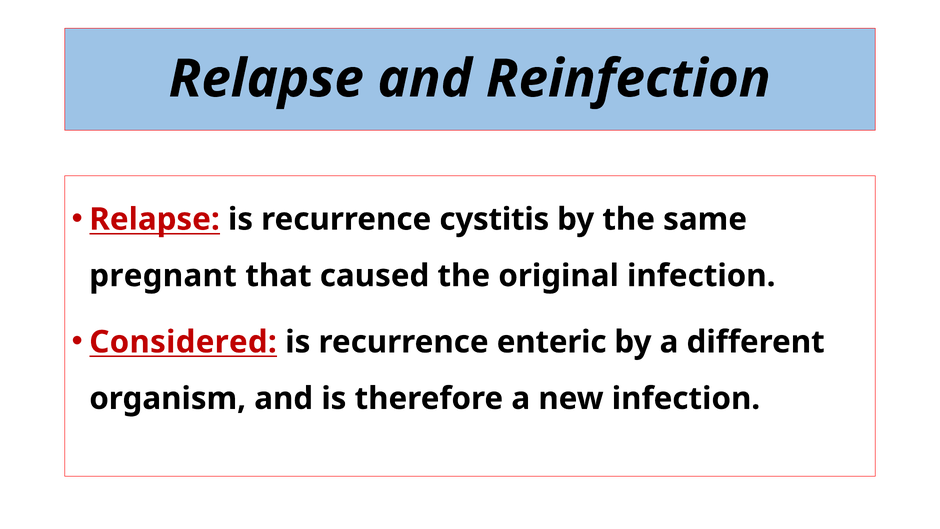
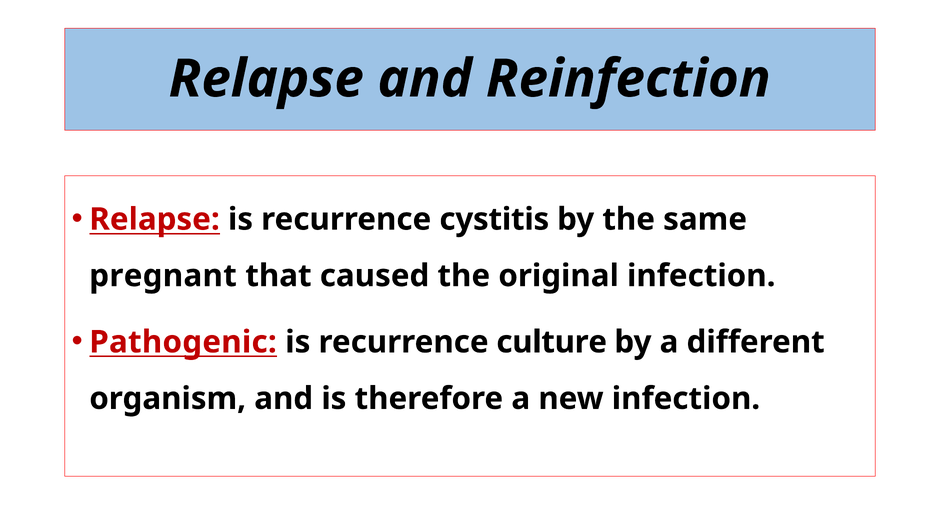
Considered: Considered -> Pathogenic (183, 342)
enteric: enteric -> culture (552, 342)
